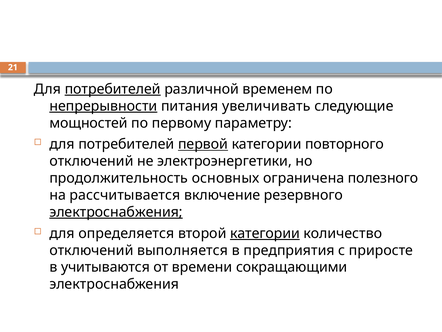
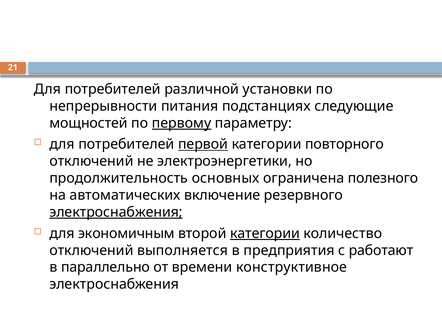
потребителей underline: present -> none (113, 89)
временем: временем -> установки (277, 89)
непрерывности underline: present -> none (103, 106)
увеличивать: увеличивать -> подстанциях (266, 106)
первому underline: none -> present (182, 123)
рассчитывается: рассчитывается -> автоматических (125, 195)
определяется: определяется -> экономичным (126, 233)
приросте: приросте -> работают (381, 250)
учитываются: учитываются -> параллельно (105, 267)
сокращающими: сокращающими -> конструктивное (292, 267)
